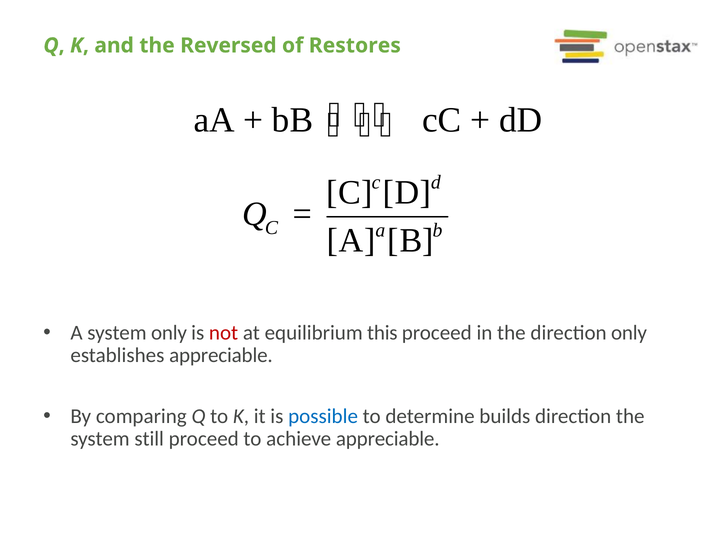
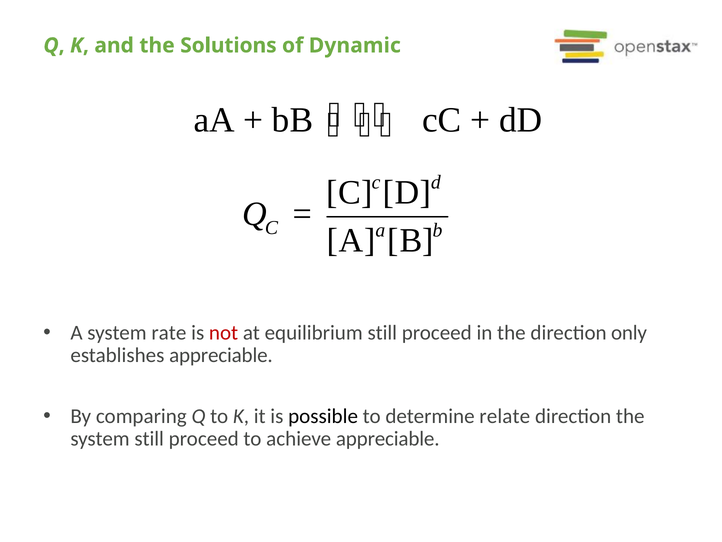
Reversed: Reversed -> Solutions (228, 45)
Restores: Restores -> Dynamic (355, 45)
system only: only -> rate (169, 332)
equilibrium this: this -> still (382, 332)
possible colour: blue -> black (323, 416)
builds: builds -> relate (505, 416)
